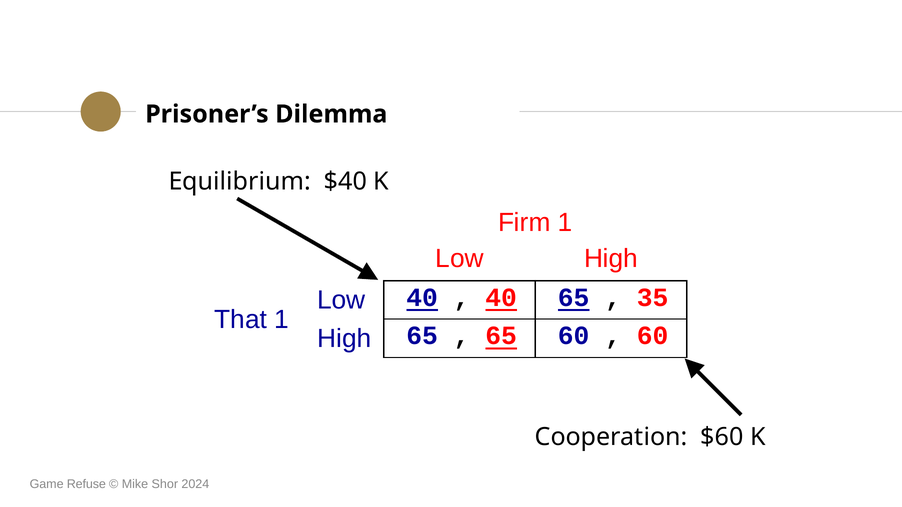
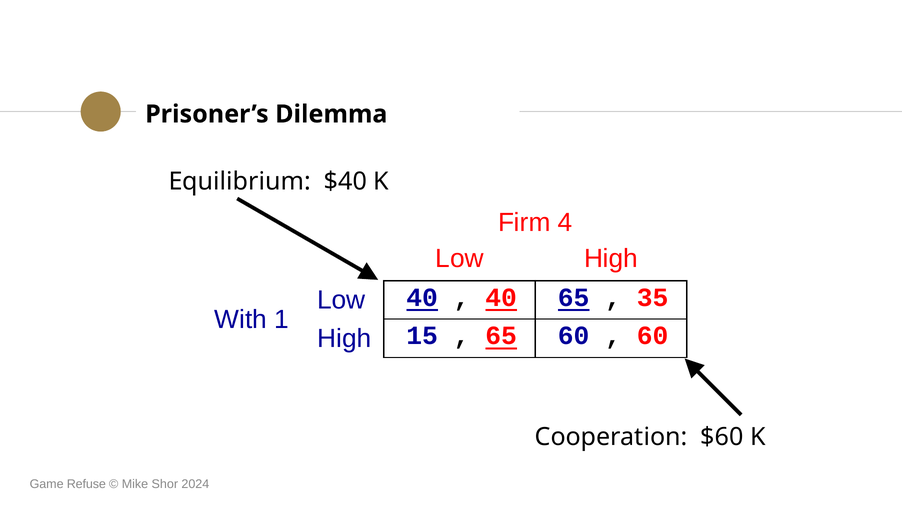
Firm 1: 1 -> 4 (565, 223)
That: That -> With (241, 320)
High 65: 65 -> 15 (422, 336)
